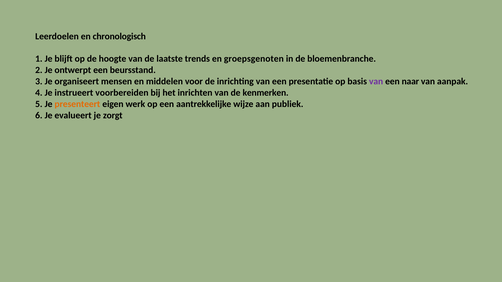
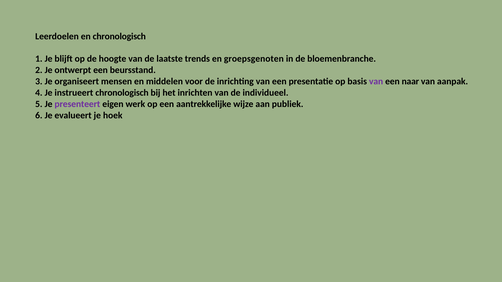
instrueert voorbereiden: voorbereiden -> chronologisch (122, 93)
kenmerken: kenmerken -> individueel (266, 93)
presenteert colour: orange -> purple (77, 104)
zorgt: zorgt -> hoek (113, 115)
